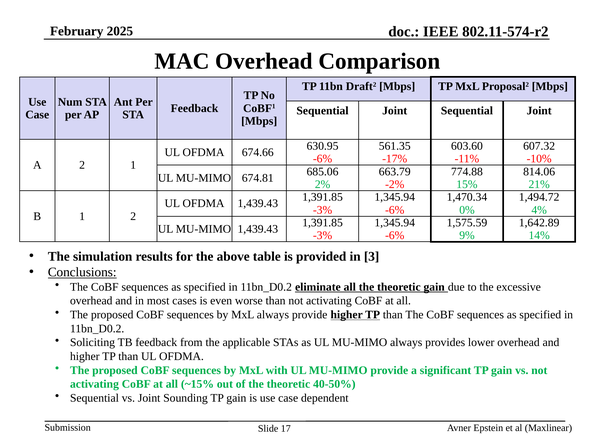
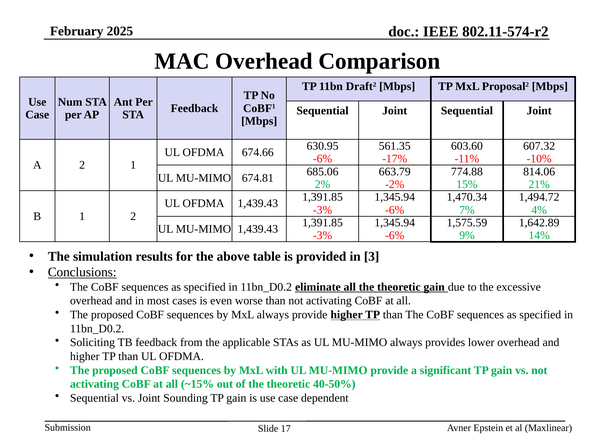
0%: 0% -> 7% (467, 210)
